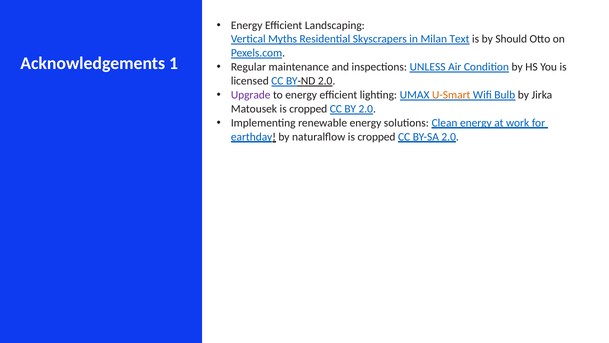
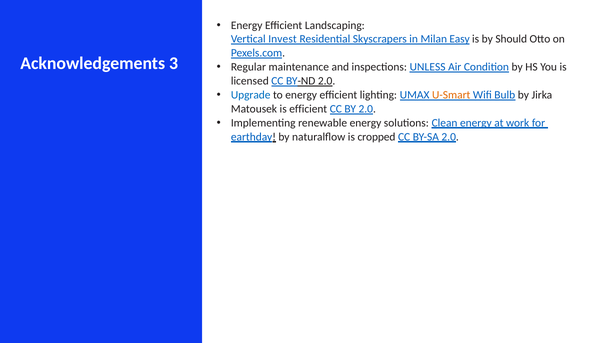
Myths: Myths -> Invest (283, 39)
Text: Text -> Easy (460, 39)
1: 1 -> 3 (174, 63)
Upgrade colour: purple -> blue (251, 95)
Matousek is cropped: cropped -> efficient (308, 109)
